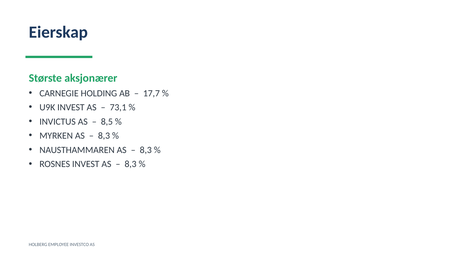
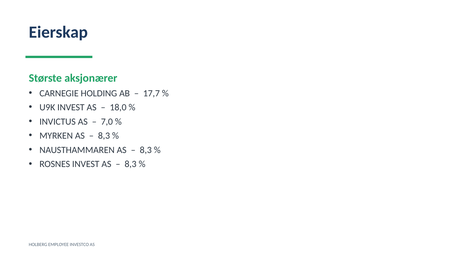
73,1: 73,1 -> 18,0 (118, 107)
8,5: 8,5 -> 7,0 (107, 121)
